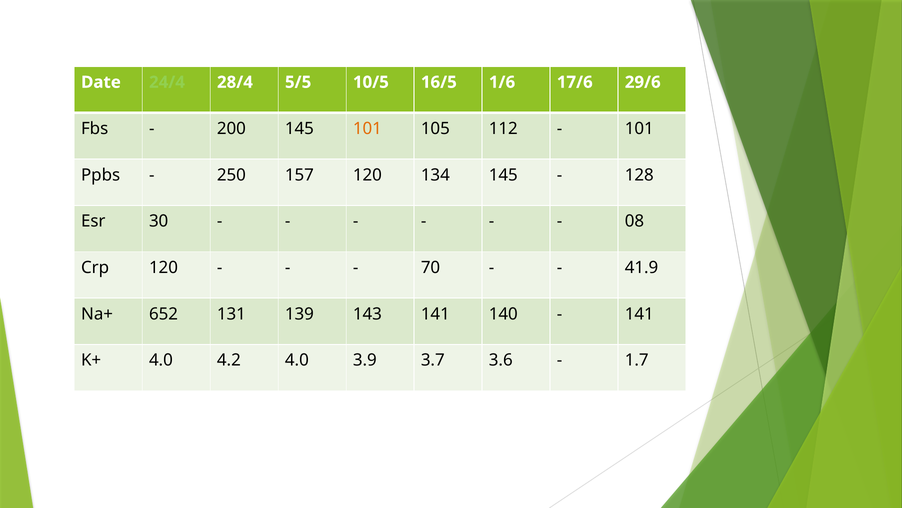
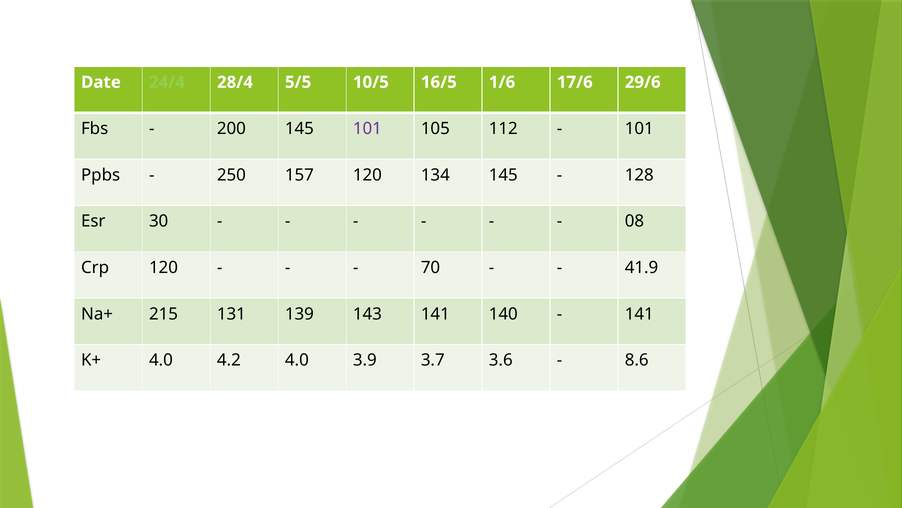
101 colour: orange -> purple (367, 128)
652: 652 -> 215 (163, 314)
1.7: 1.7 -> 8.6 (637, 360)
